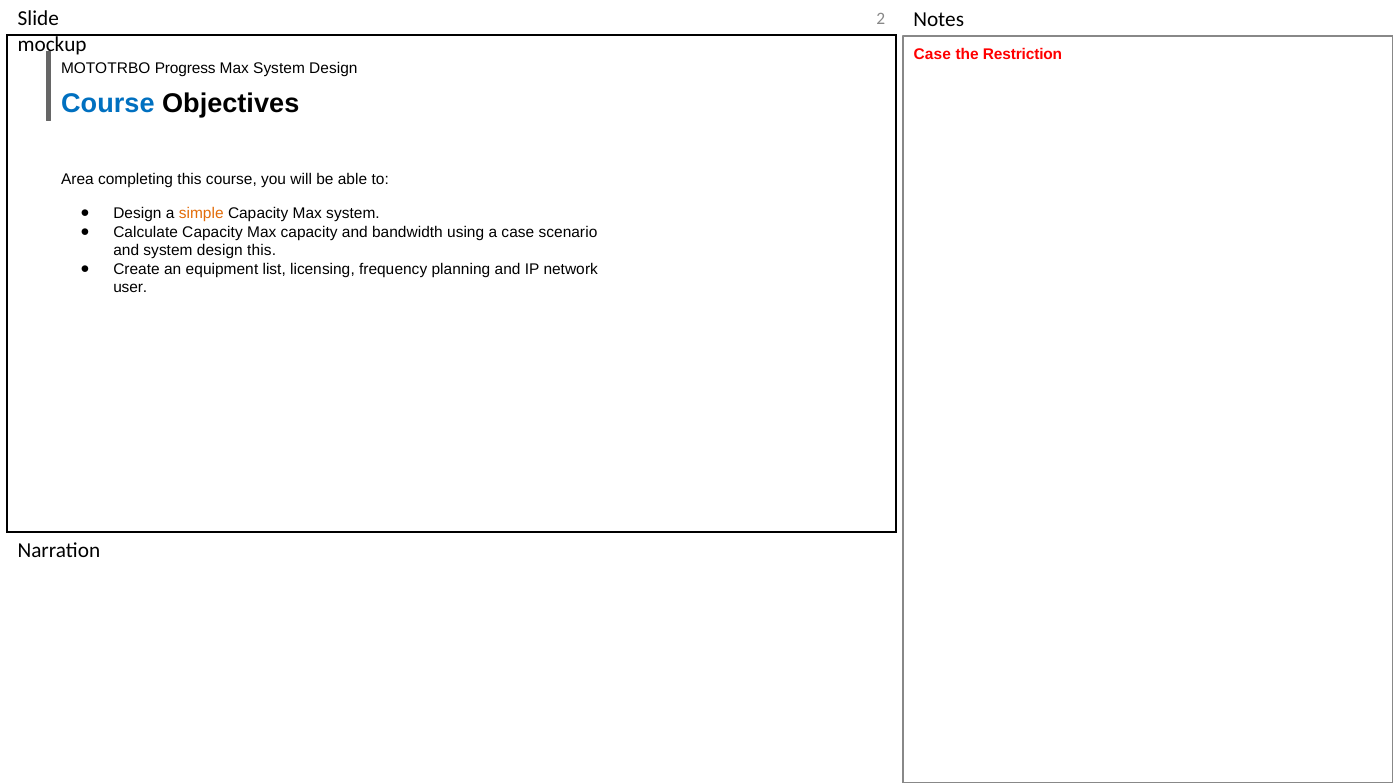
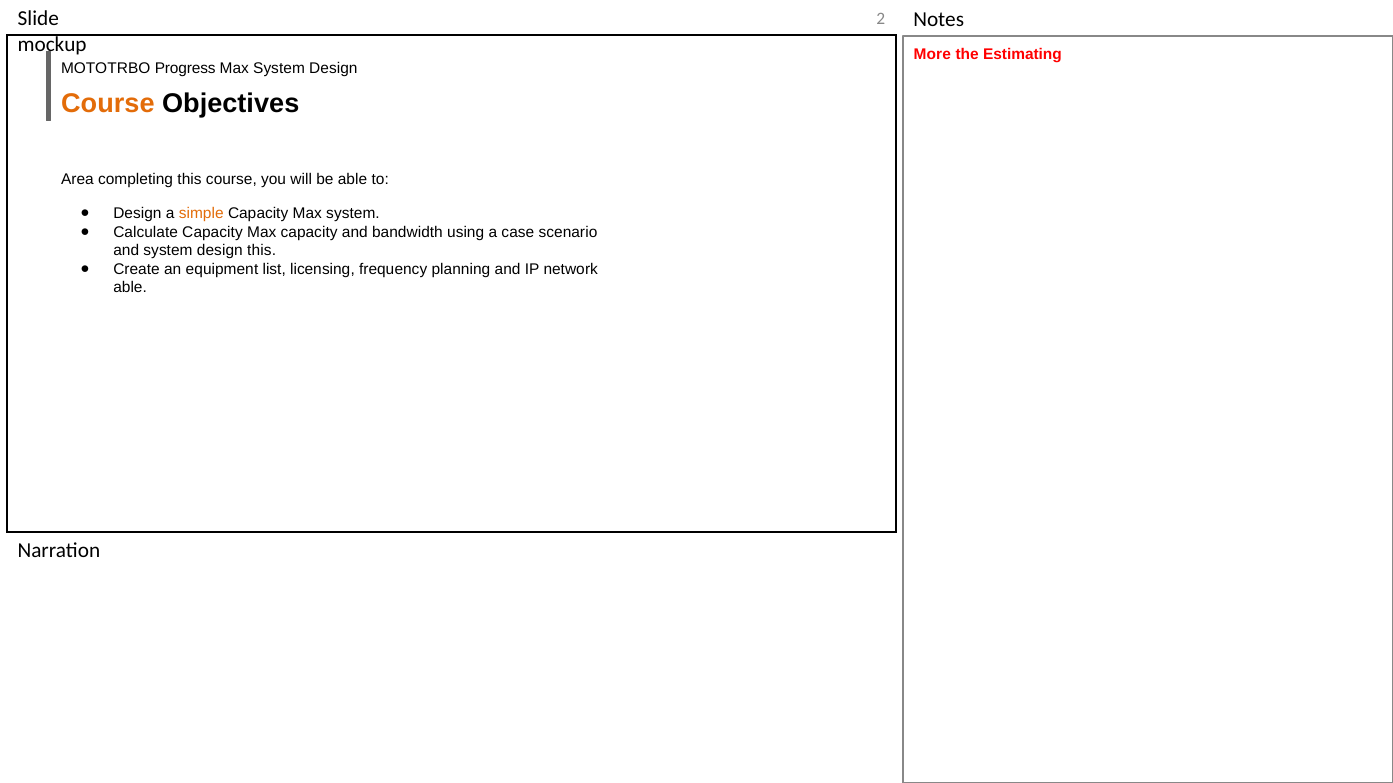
Case: Case -> More (932, 54)
Restriction: Restriction -> Estimating (1022, 54)
Course colour: blue -> orange (108, 104)
user: user -> able (130, 288)
